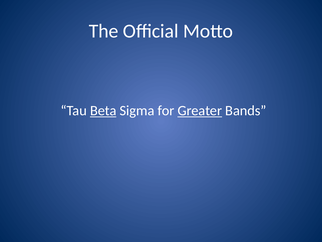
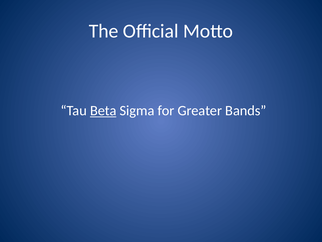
Greater underline: present -> none (200, 110)
